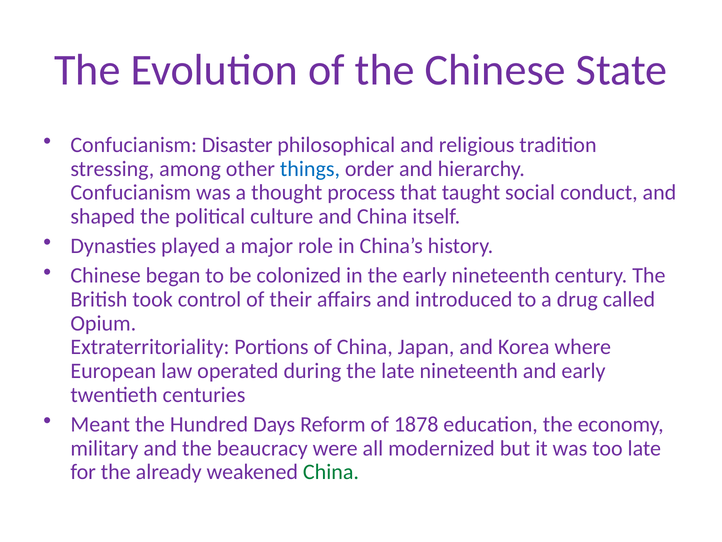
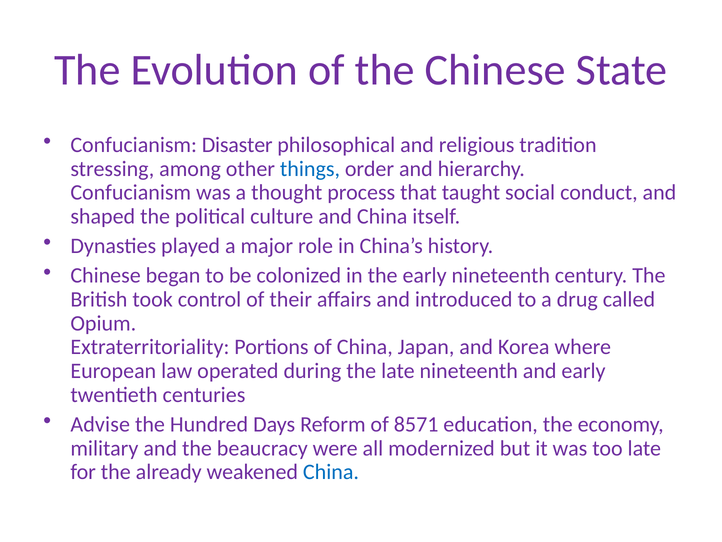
Meant: Meant -> Advise (100, 424)
1878: 1878 -> 8571 (416, 424)
China colour: green -> blue (331, 472)
